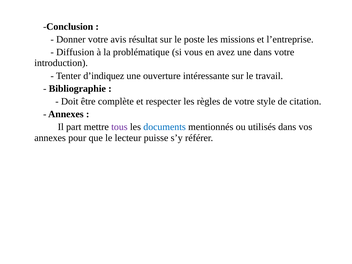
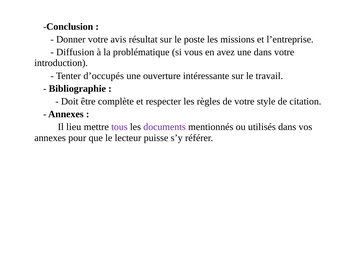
d’indiquez: d’indiquez -> d’occupés (104, 76)
part: part -> lieu (74, 127)
documents colour: blue -> purple (165, 127)
